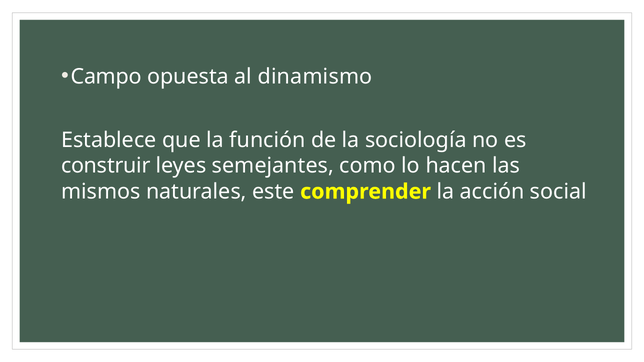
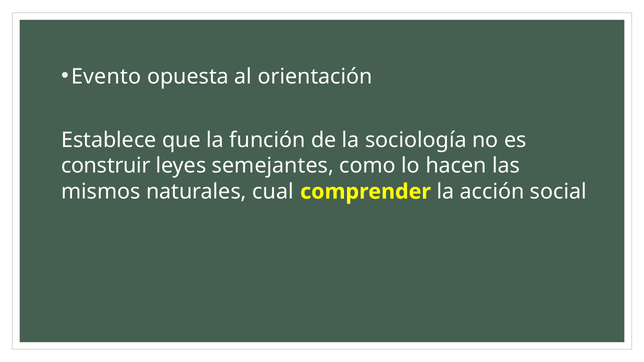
Campo: Campo -> Evento (106, 77)
dinamismo: dinamismo -> orientación (315, 77)
este: este -> cual (273, 192)
